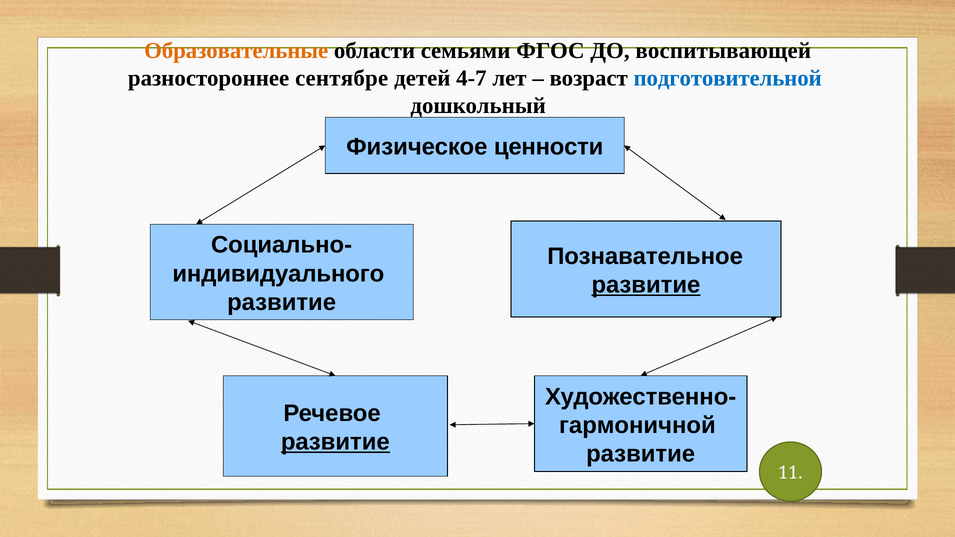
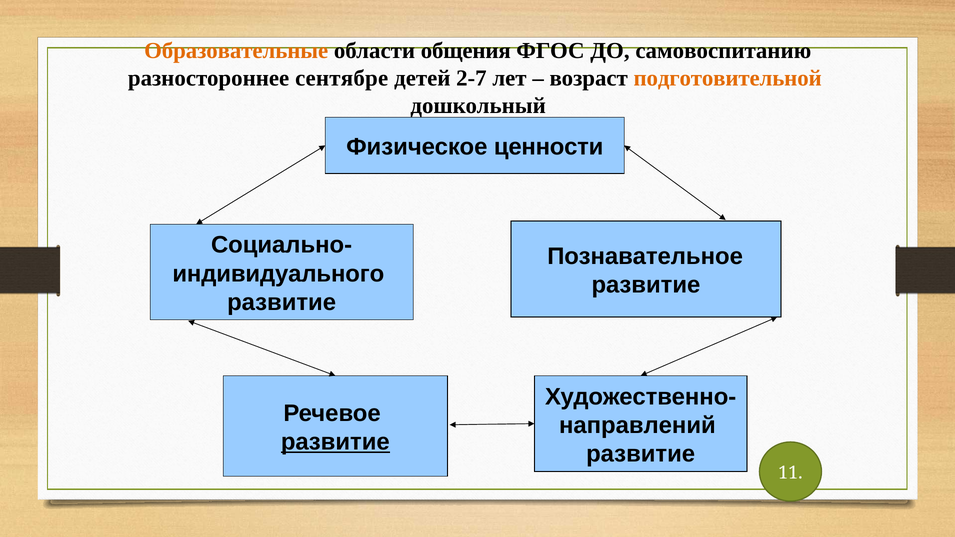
семьями: семьями -> общения (466, 51)
воспитывающей: воспитывающей -> самовоспитанию (723, 51)
4-7: 4-7 -> 2-7 (471, 78)
подготовительной colour: blue -> orange (728, 78)
развитие underline: present -> none (646, 285)
гармоничной: гармоничной -> направлений (637, 425)
